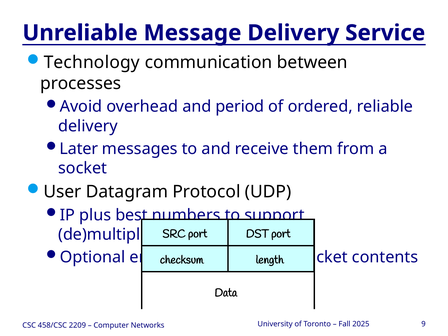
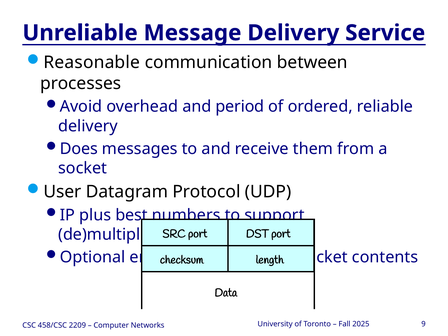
Technology: Technology -> Reasonable (92, 62)
Later: Later -> Does (79, 149)
